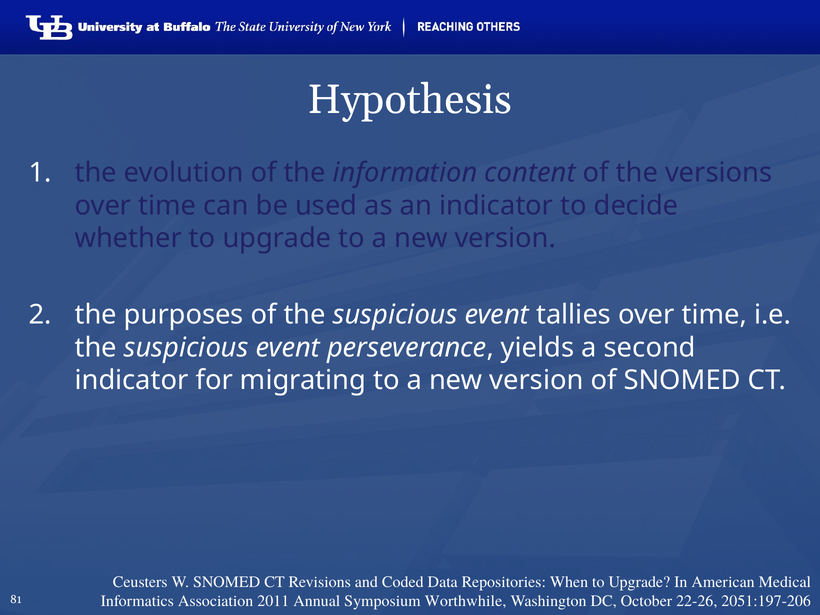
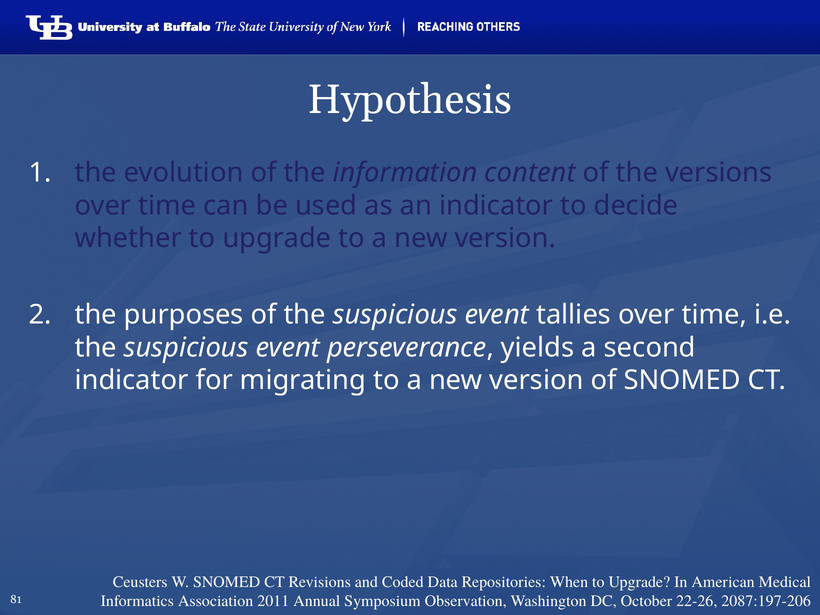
Worthwhile: Worthwhile -> Observation (466, 601)
2051:197-206: 2051:197-206 -> 2087:197-206 (766, 601)
